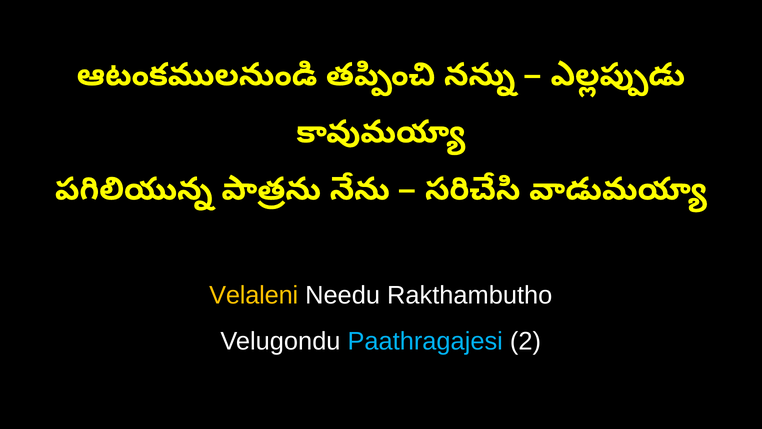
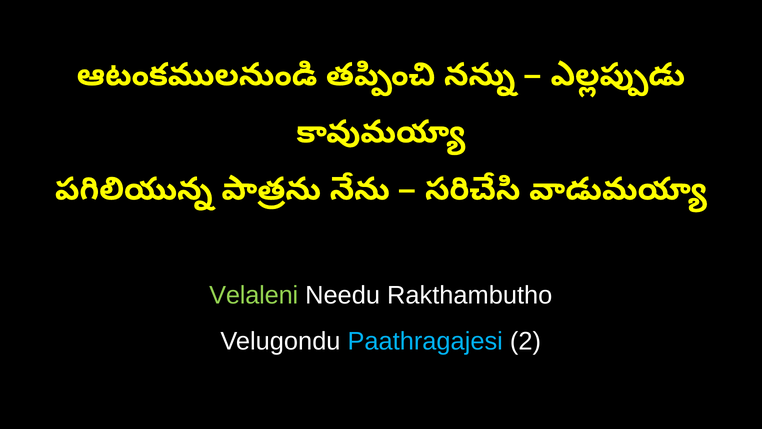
Velaleni colour: yellow -> light green (254, 295)
